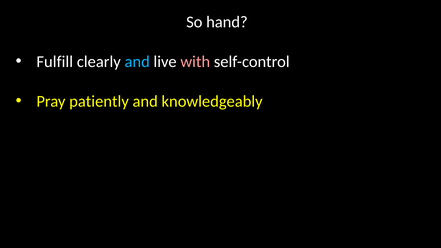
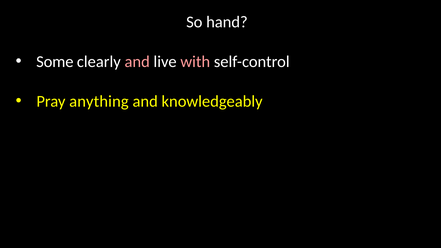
Fulfill: Fulfill -> Some (55, 62)
and colour: light blue -> pink (137, 62)
patiently: patiently -> anything (99, 101)
